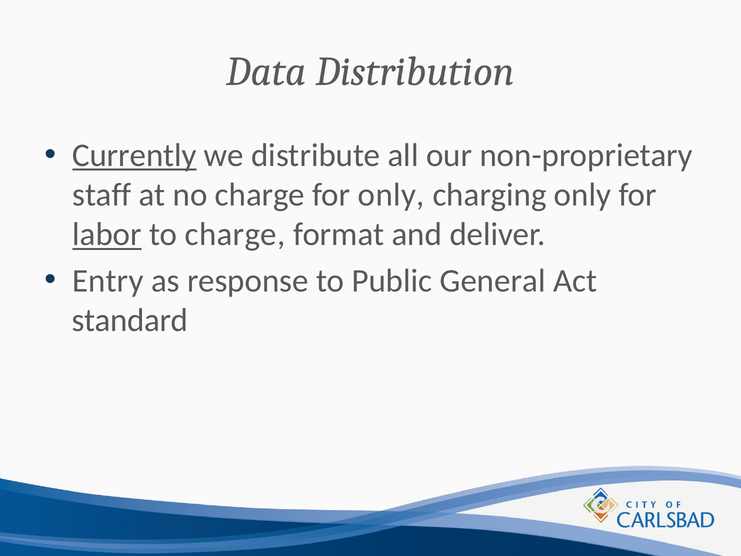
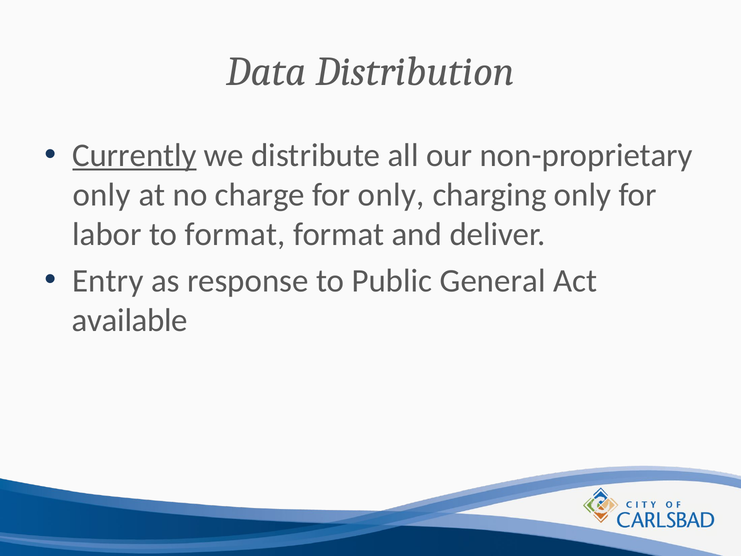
staff: staff -> only (102, 195)
labor underline: present -> none (107, 235)
to charge: charge -> format (235, 235)
standard: standard -> available (130, 320)
